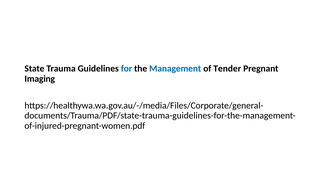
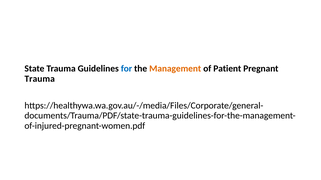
Management colour: blue -> orange (175, 69)
Tender: Tender -> Patient (227, 69)
Imaging: Imaging -> Trauma (40, 79)
